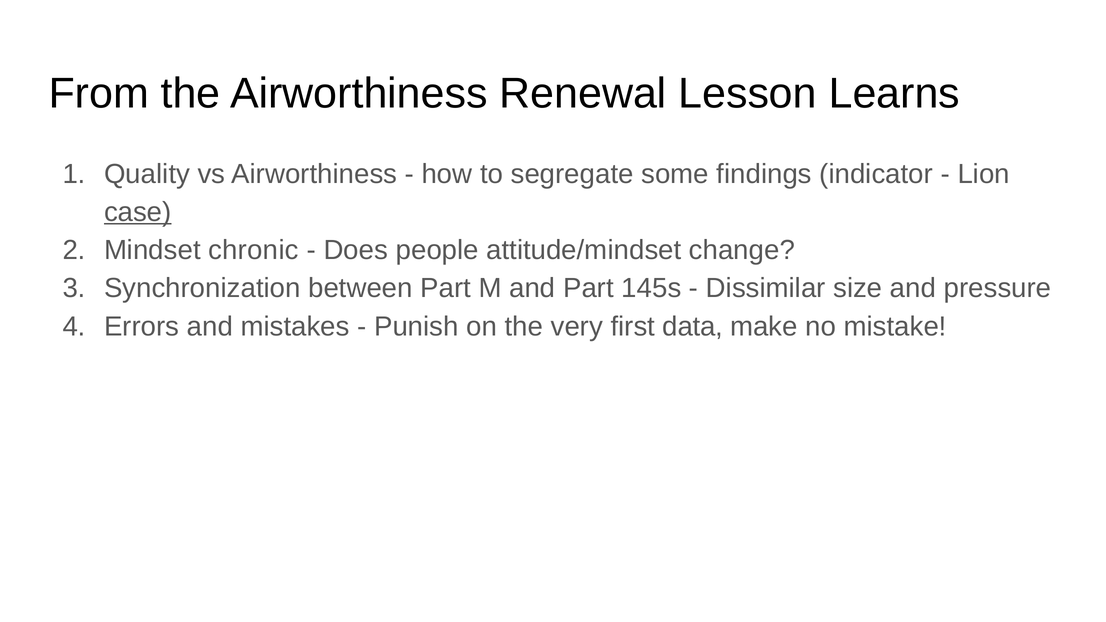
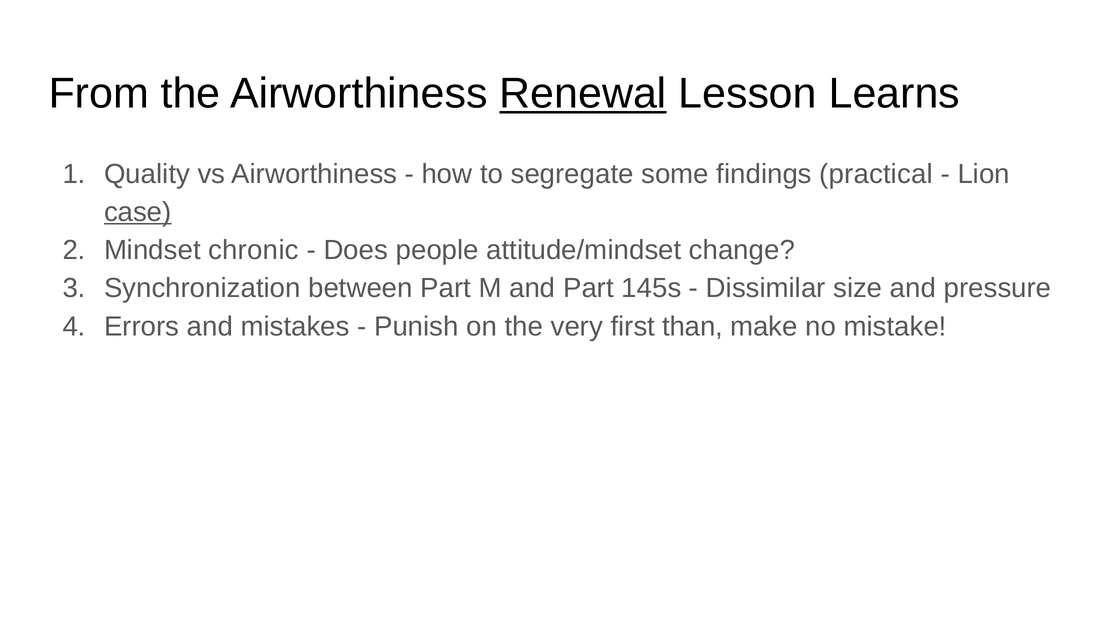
Renewal underline: none -> present (583, 94)
indicator: indicator -> practical (876, 174)
data: data -> than (693, 327)
